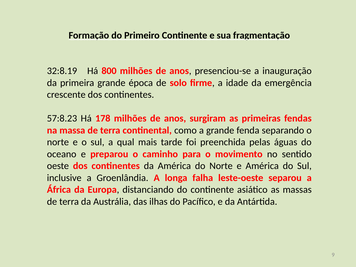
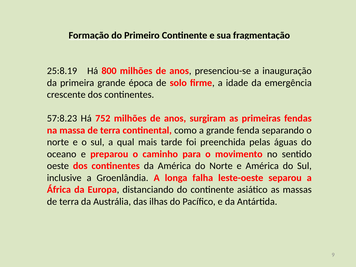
32:8.19: 32:8.19 -> 25:8.19 (62, 71)
178: 178 -> 752 (103, 118)
